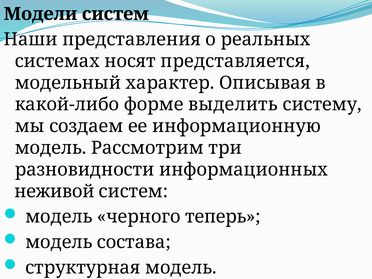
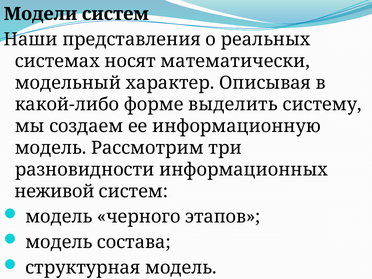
представляется: представляется -> математически (235, 61)
теперь: теперь -> этапов (223, 217)
